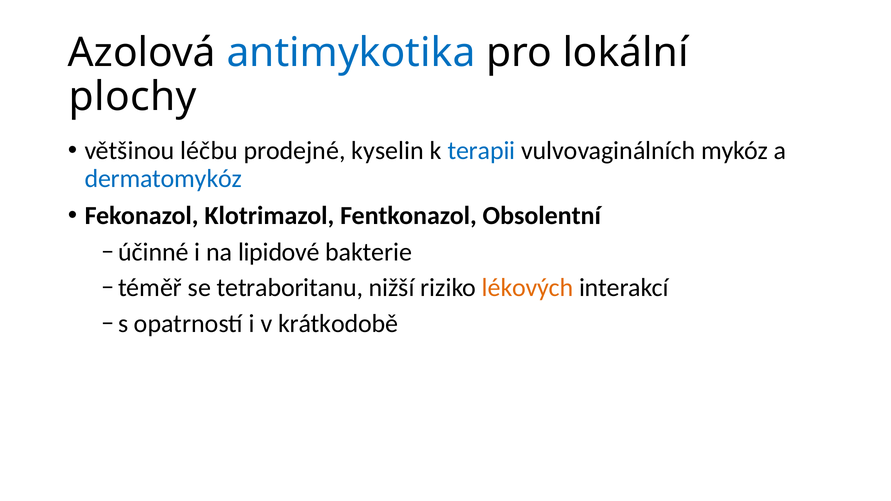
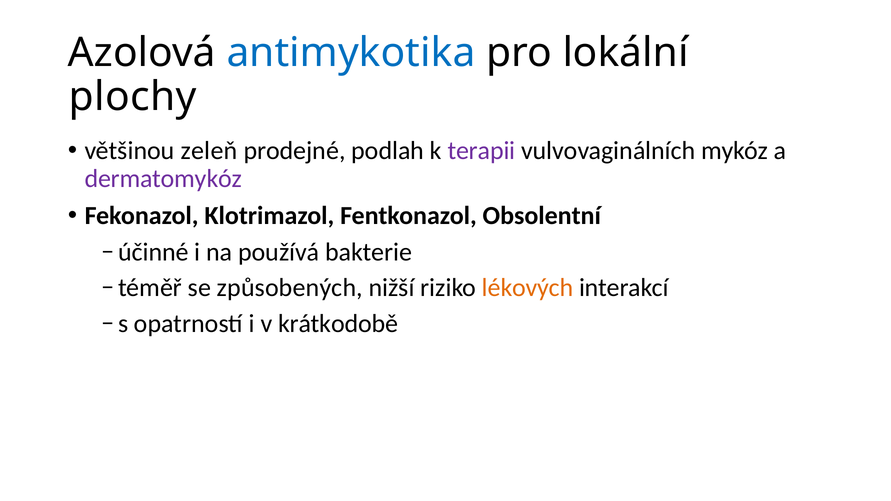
léčbu: léčbu -> zeleň (209, 151)
kyselin: kyselin -> podlah (388, 151)
terapii colour: blue -> purple (481, 151)
dermatomykóz colour: blue -> purple (163, 179)
lipidové: lipidové -> používá (279, 252)
tetraboritanu: tetraboritanu -> způsobených (290, 288)
